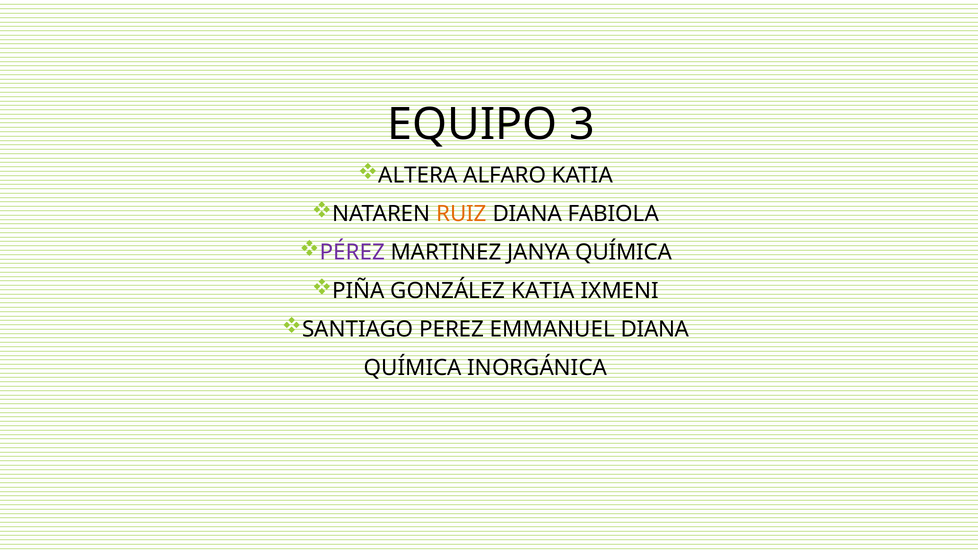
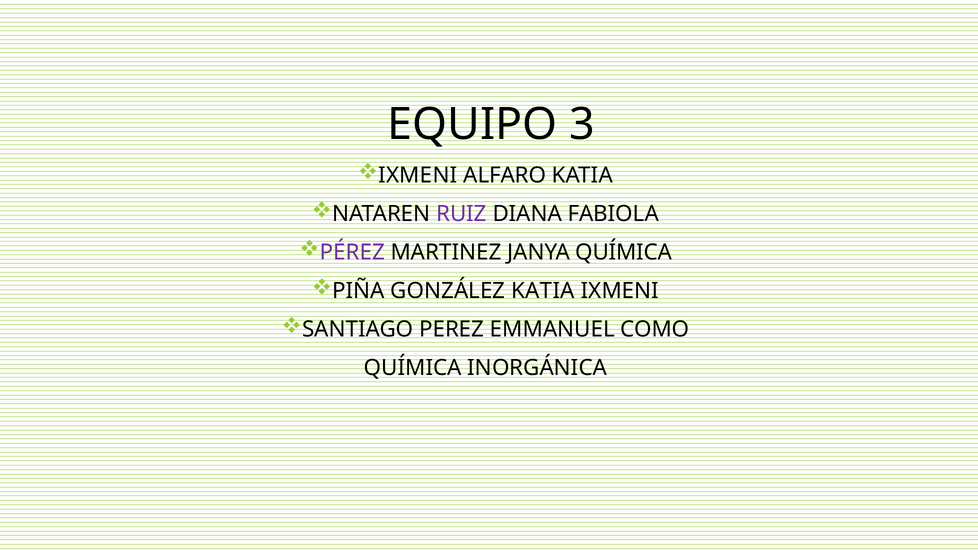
ALTERA: ALTERA -> IXMENI (418, 175)
RUIZ colour: orange -> purple (461, 214)
EMMANUEL DIANA: DIANA -> COMO (655, 329)
